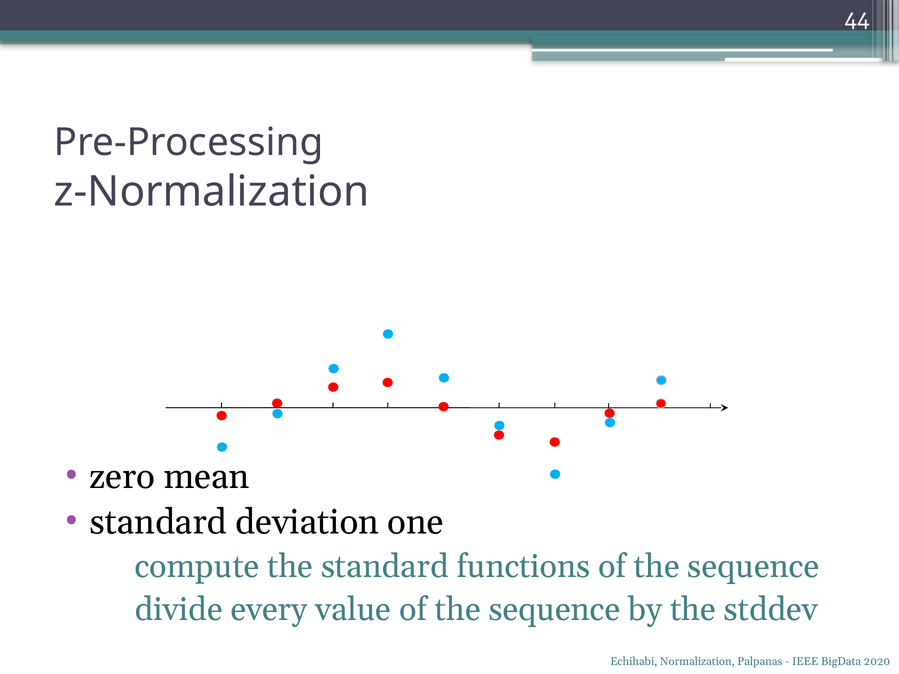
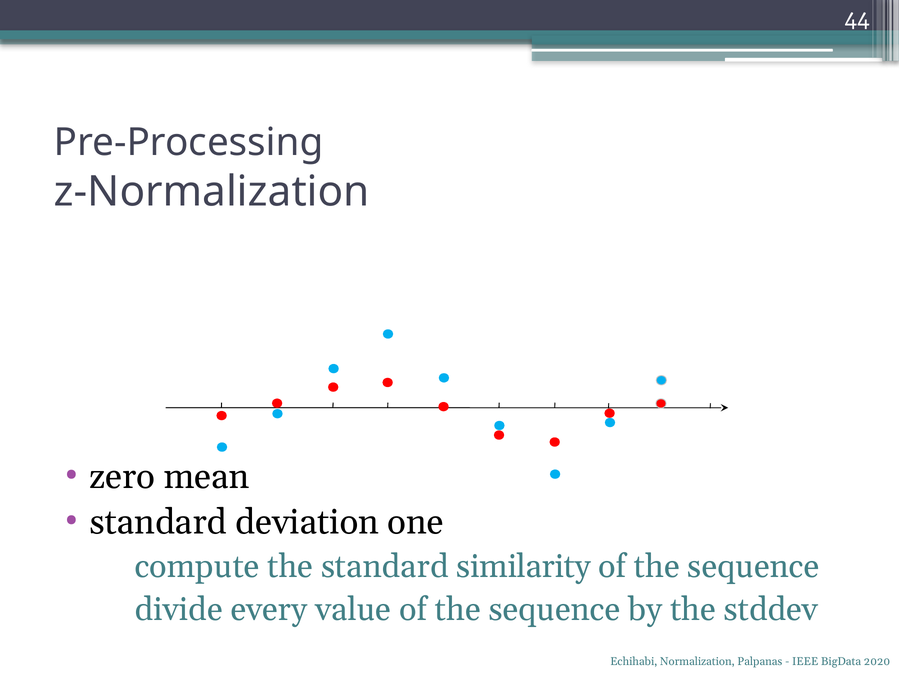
functions: functions -> similarity (524, 567)
